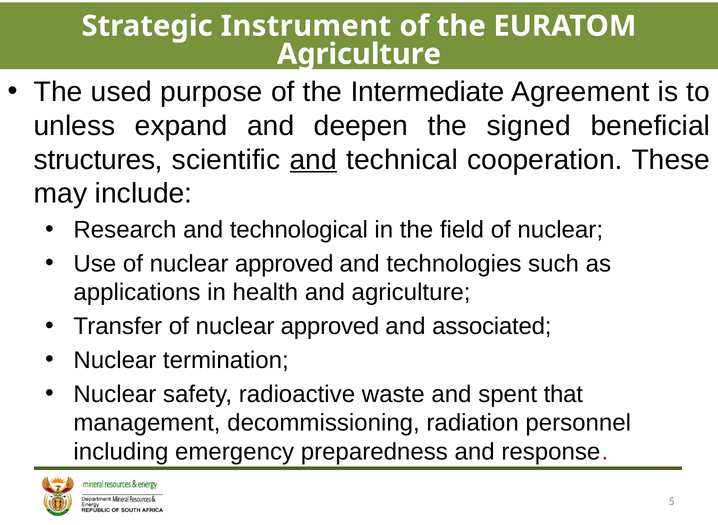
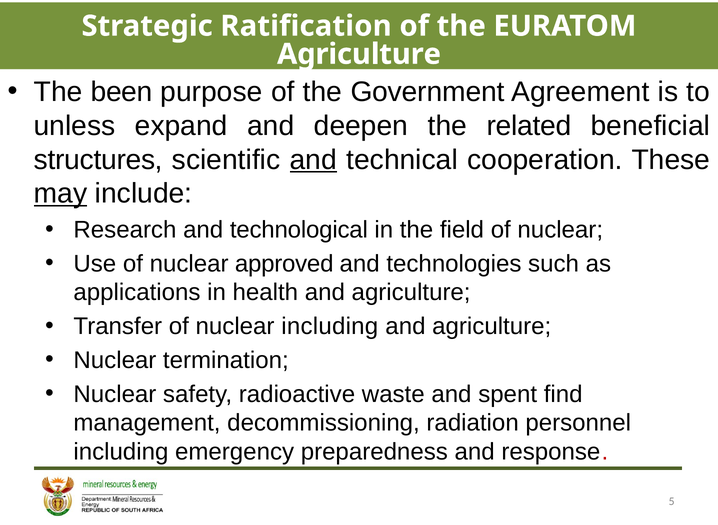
Instrument: Instrument -> Ratification (306, 26)
used: used -> been (122, 92)
Intermediate: Intermediate -> Government (428, 92)
signed: signed -> related (529, 126)
may underline: none -> present (60, 194)
Transfer of nuclear approved: approved -> including (330, 326)
associated: associated -> agriculture (492, 326)
that: that -> find (563, 394)
